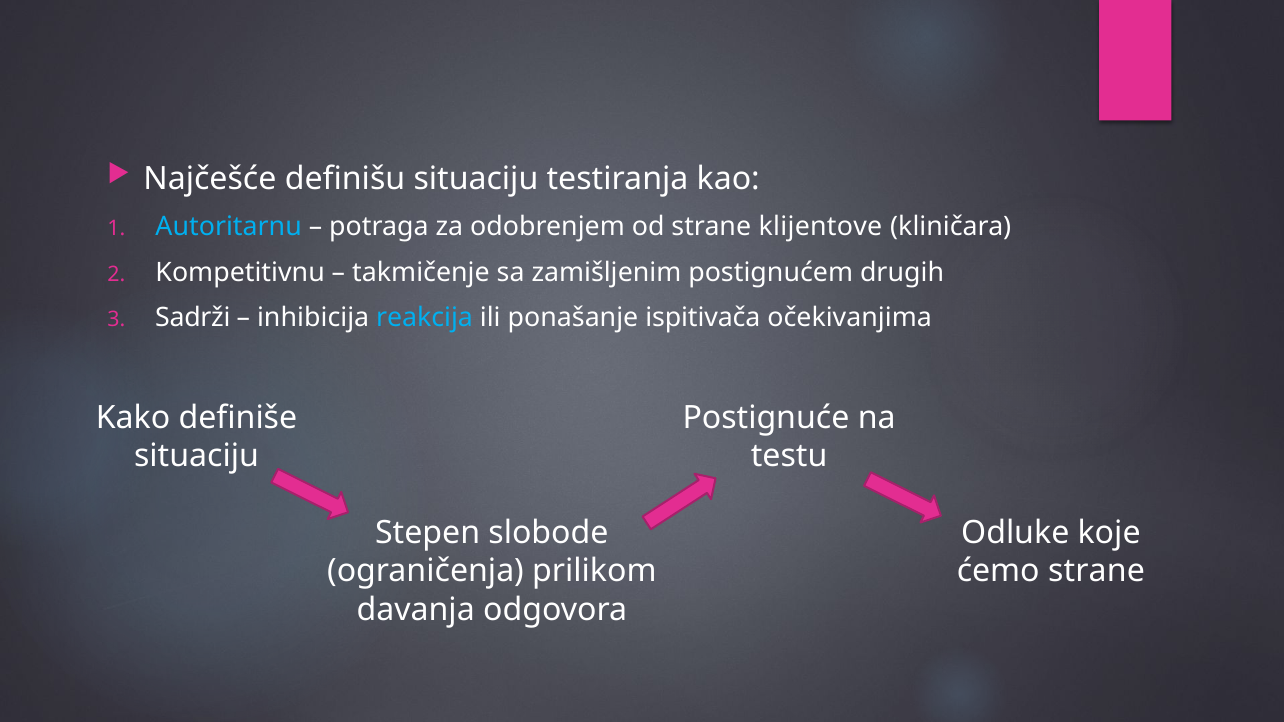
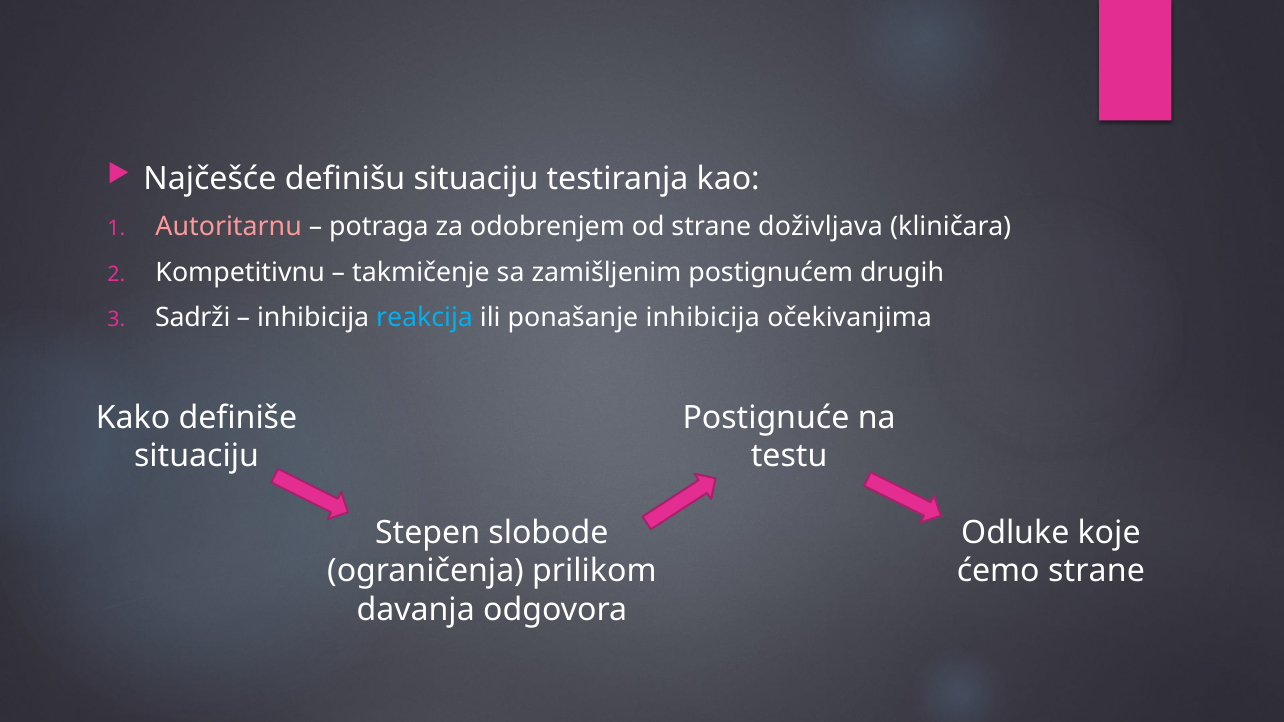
Autoritarnu colour: light blue -> pink (229, 227)
klijentove: klijentove -> doživljava (821, 227)
ponašanje ispitivača: ispitivača -> inhibicija (703, 318)
